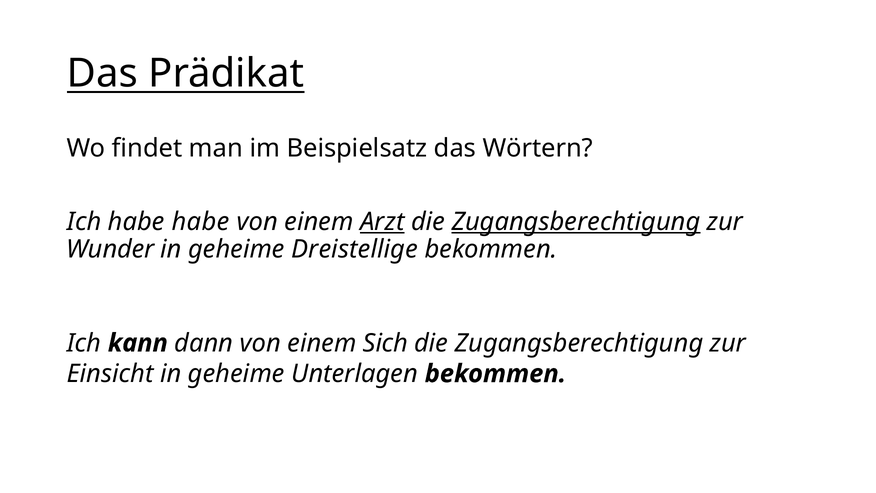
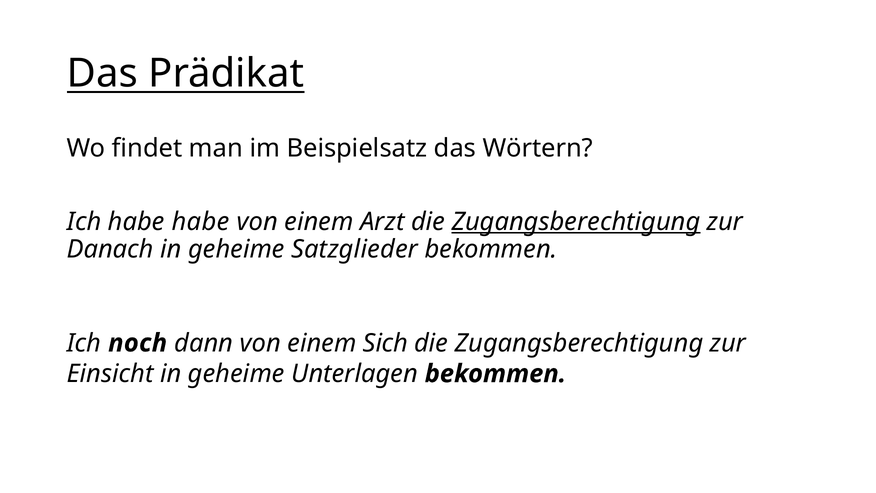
Arzt underline: present -> none (382, 222)
Wunder: Wunder -> Danach (110, 249)
Dreistellige: Dreistellige -> Satzglieder (355, 249)
kann: kann -> noch (138, 343)
